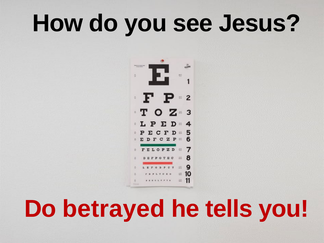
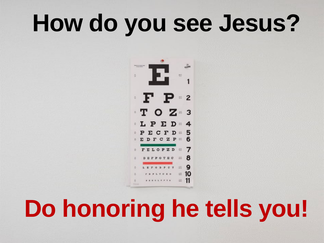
betrayed: betrayed -> honoring (114, 209)
